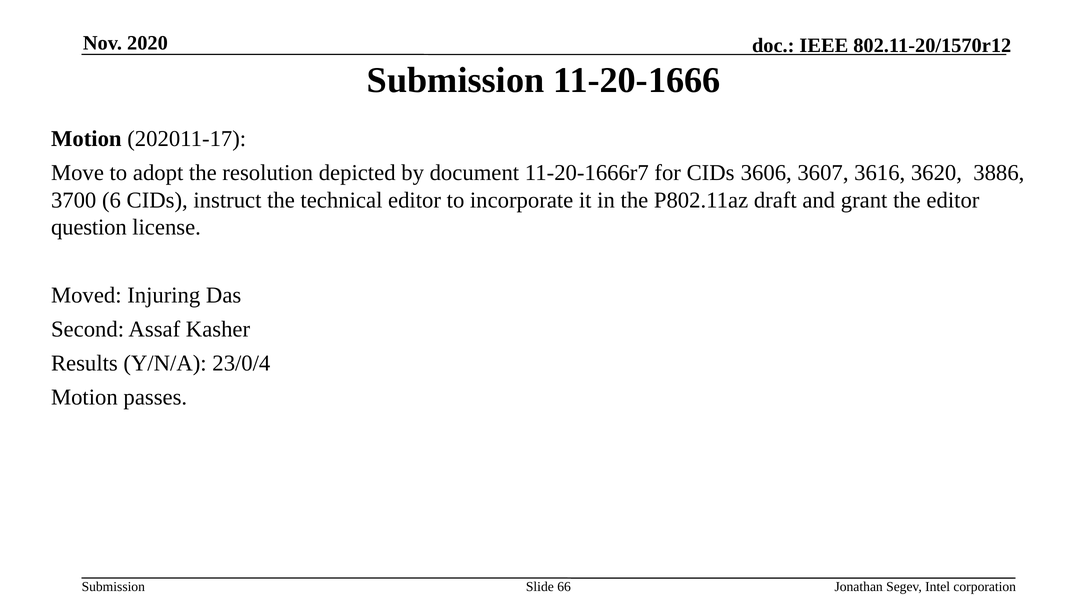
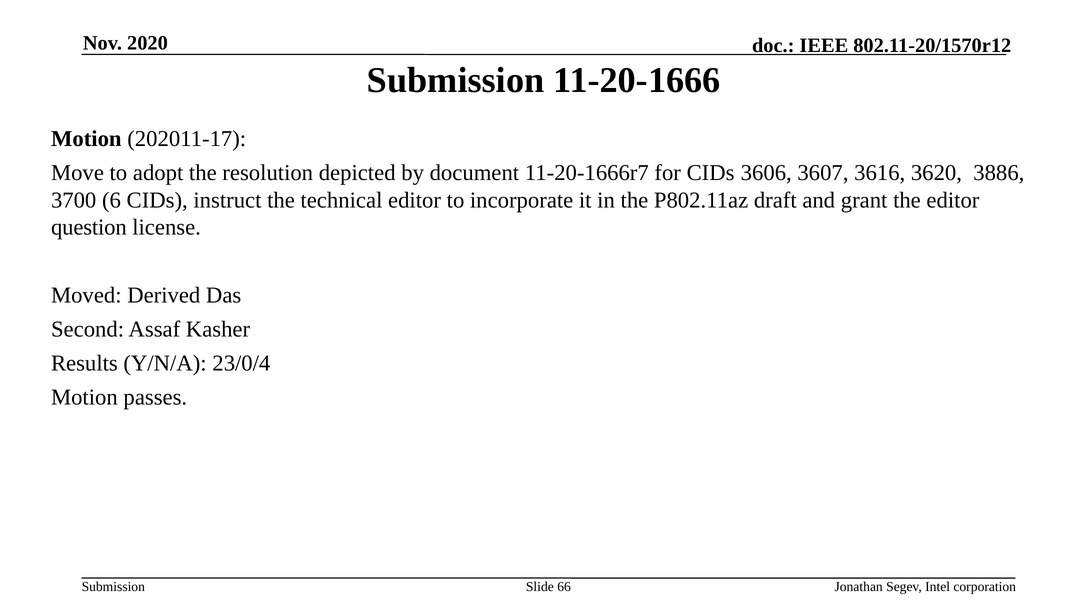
Injuring: Injuring -> Derived (164, 295)
